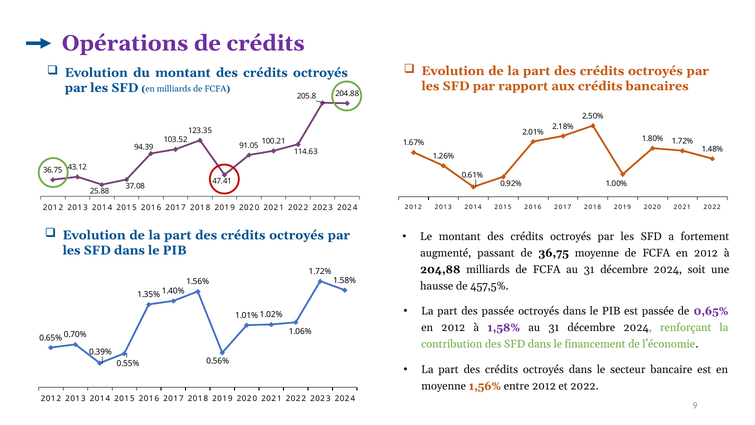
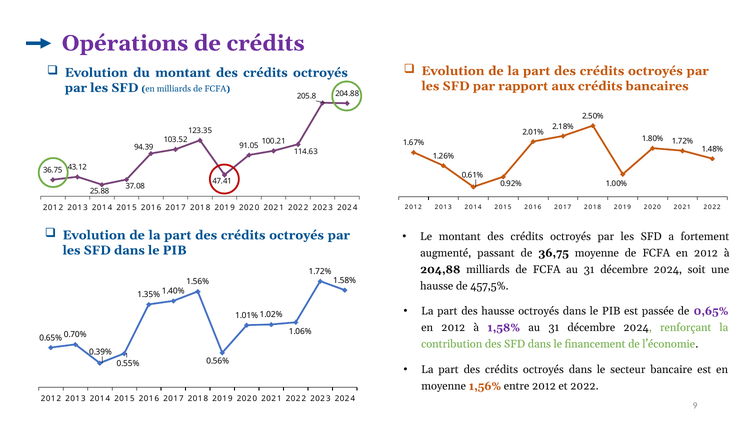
des passée: passée -> hausse (498, 311)
